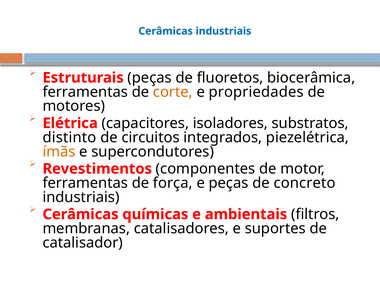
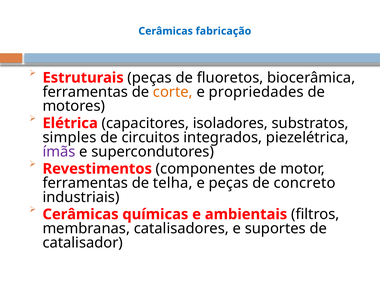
Cerâmicas industriais: industriais -> fabricação (223, 31)
distinto: distinto -> simples (69, 137)
ímãs colour: orange -> purple (59, 152)
força: força -> telha (173, 183)
